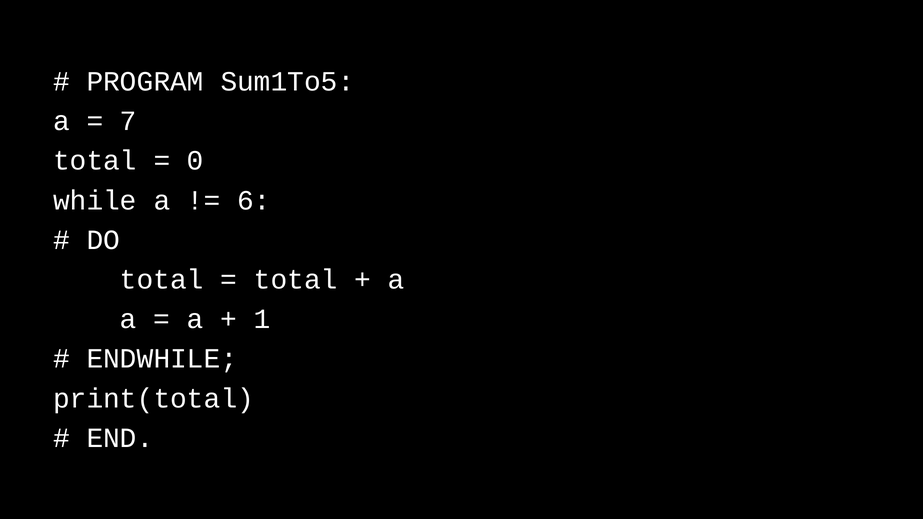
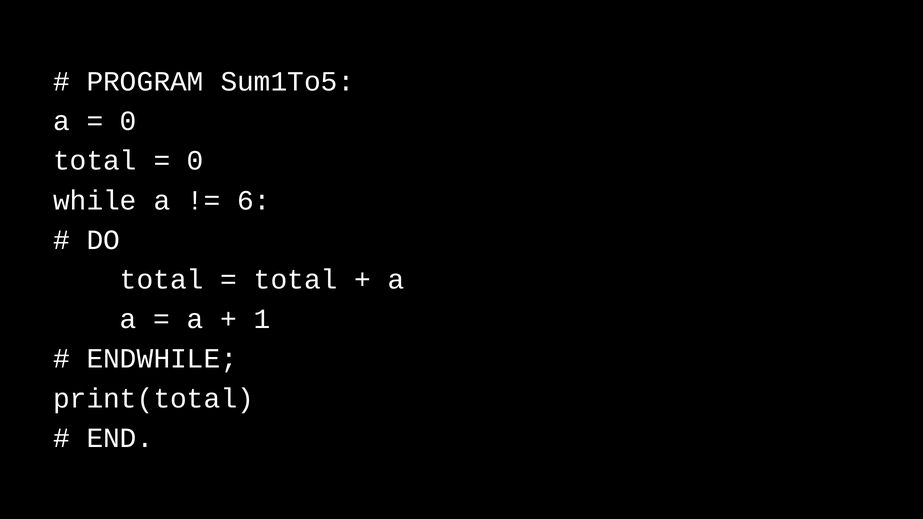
7: 7 -> 0 (128, 121)
